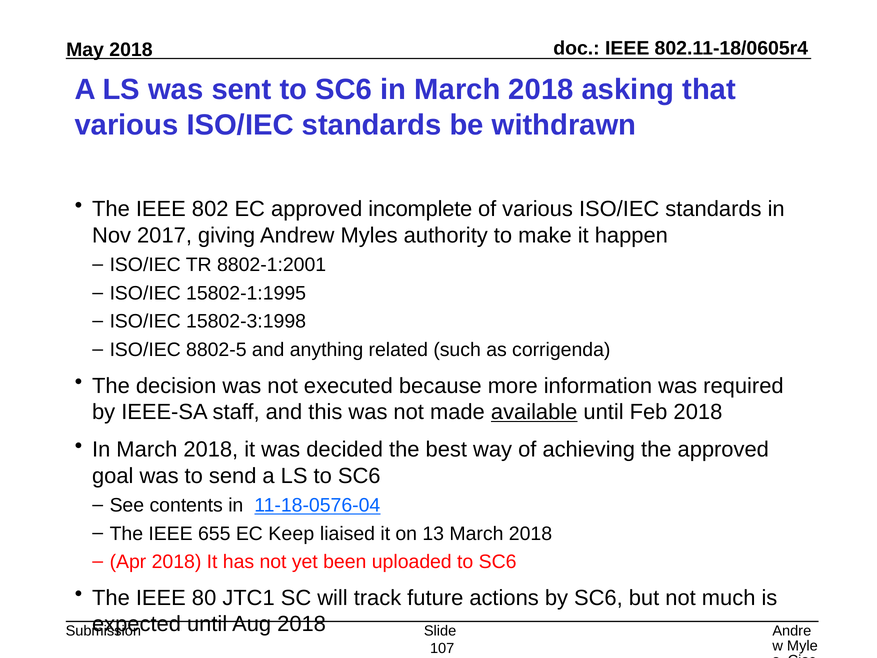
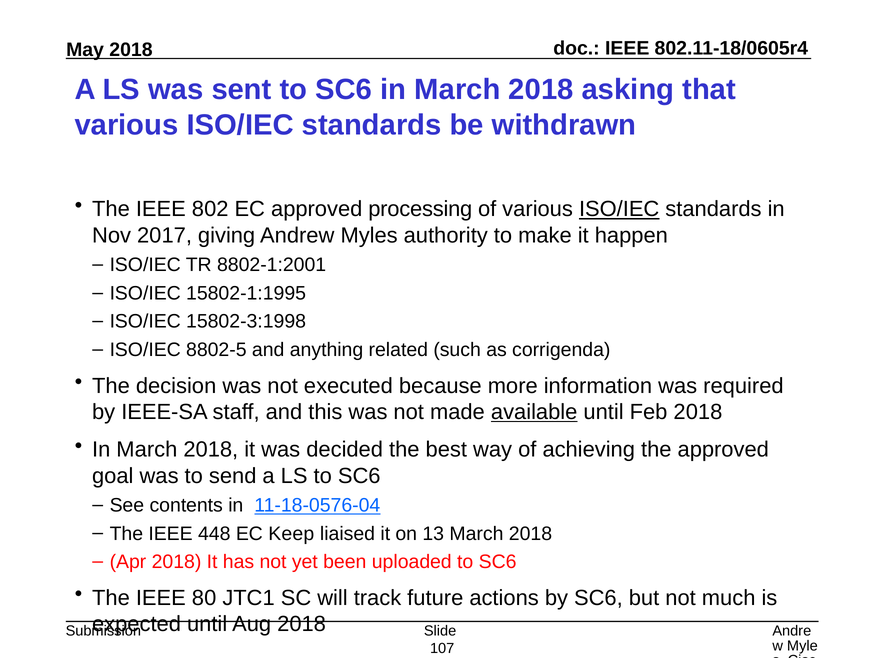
incomplete: incomplete -> processing (420, 209)
ISO/IEC underline: none -> present (619, 209)
655: 655 -> 448 (214, 533)
